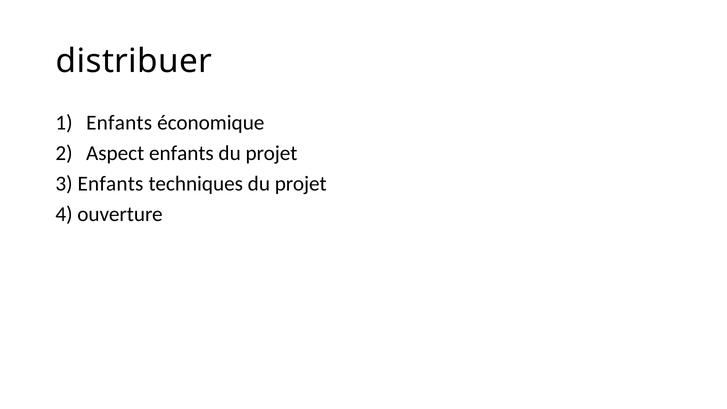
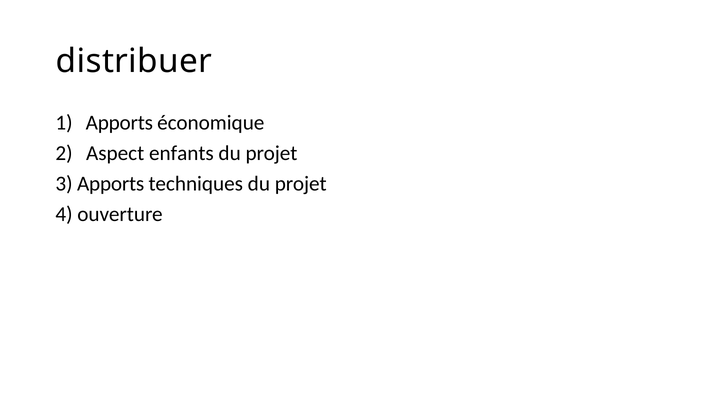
Enfants: Enfants -> Apports (119, 123)
3 Enfants: Enfants -> Apports (111, 184)
